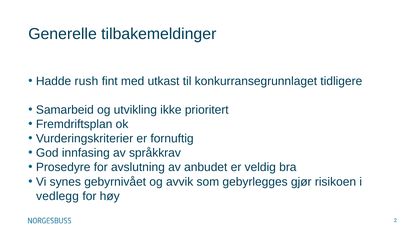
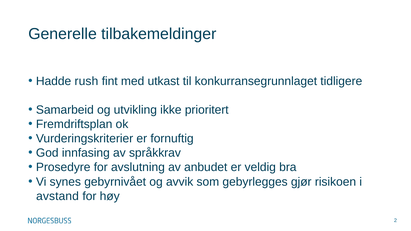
vedlegg: vedlegg -> avstand (58, 196)
